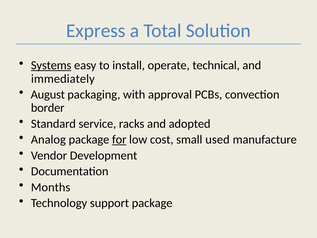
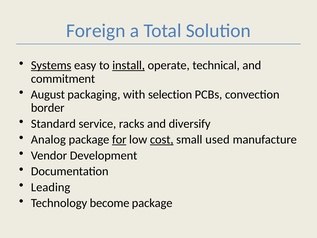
Express: Express -> Foreign (96, 31)
install underline: none -> present (129, 65)
immediately: immediately -> commitment (63, 79)
approval: approval -> selection (170, 94)
adopted: adopted -> diversify (190, 124)
cost underline: none -> present (162, 140)
Months: Months -> Leading (51, 187)
support: support -> become (110, 203)
